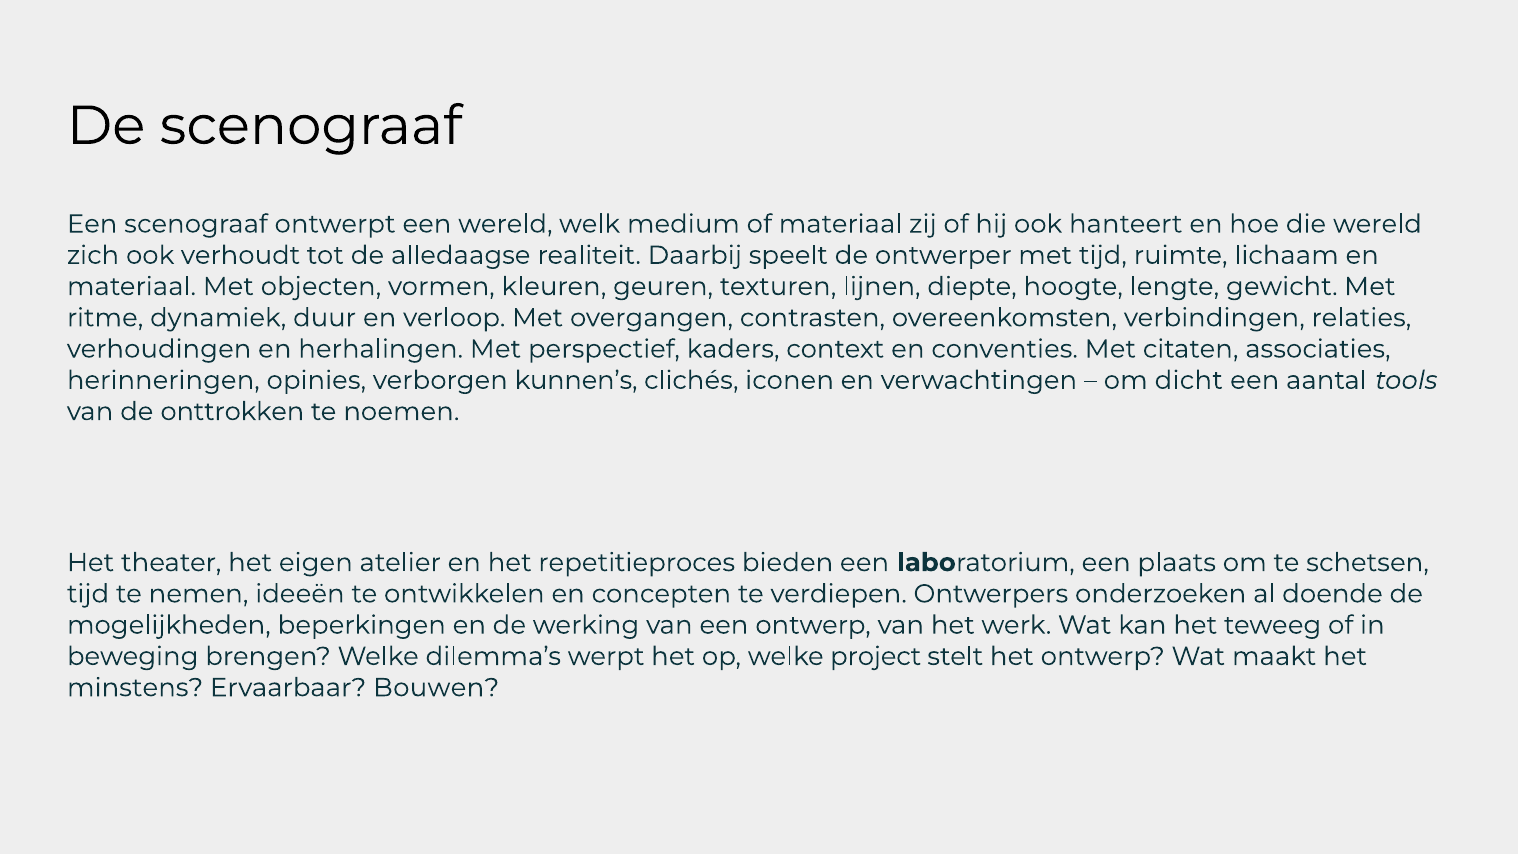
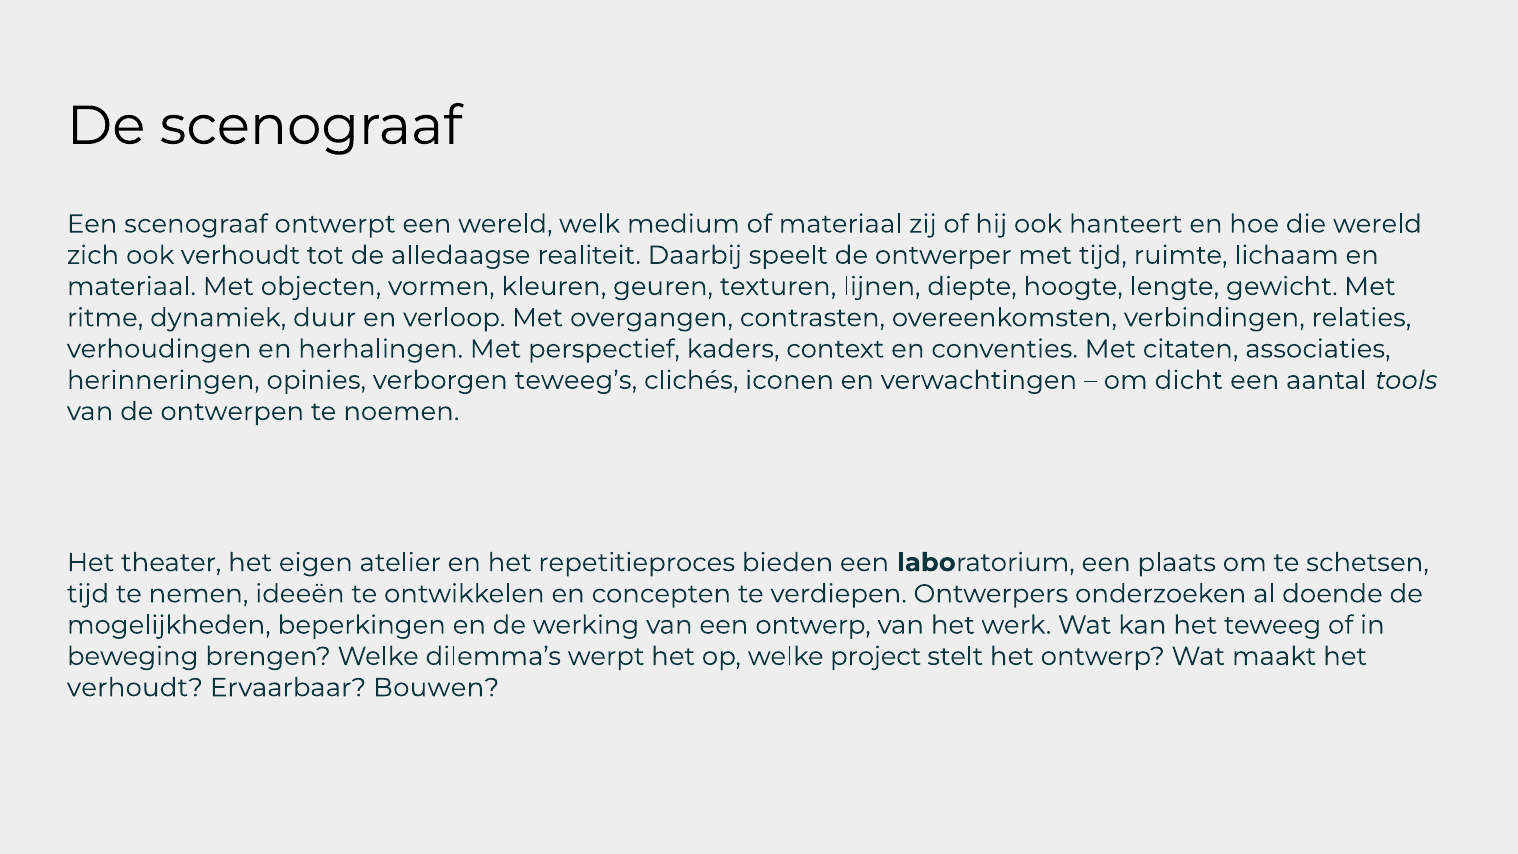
kunnen’s: kunnen’s -> teweeg’s (576, 380)
onttrokken: onttrokken -> ontwerpen (232, 412)
minstens: minstens -> verhoudt (135, 688)
